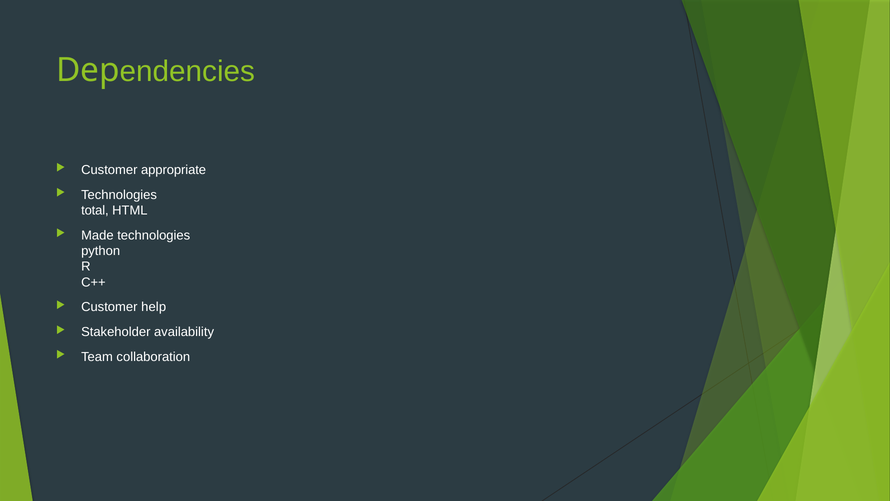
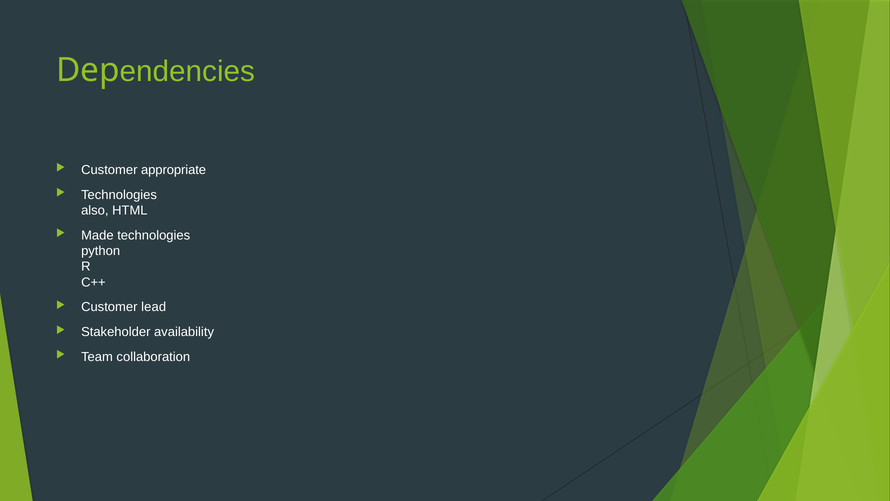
total: total -> also (95, 210)
help: help -> lead (154, 307)
